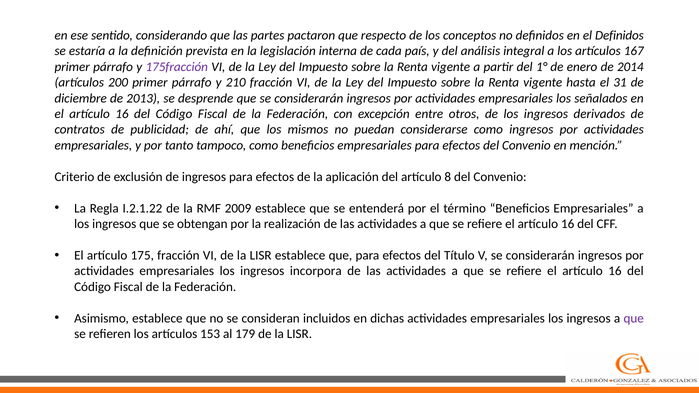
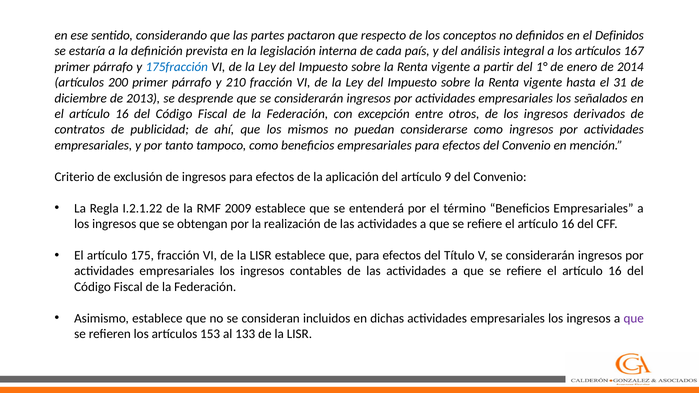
175fracción colour: purple -> blue (177, 67)
8: 8 -> 9 (448, 177)
incorpora: incorpora -> contables (316, 271)
179: 179 -> 133 (245, 334)
